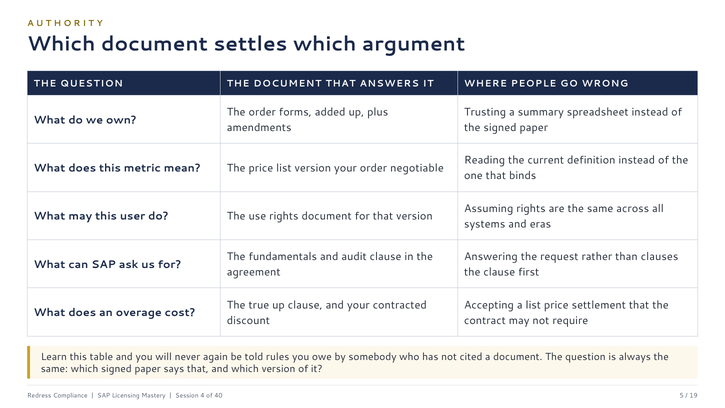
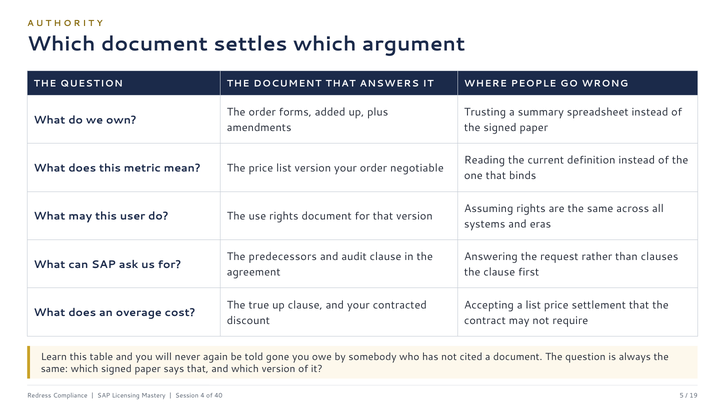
fundamentals: fundamentals -> predecessors (283, 257)
rules: rules -> gone (278, 357)
